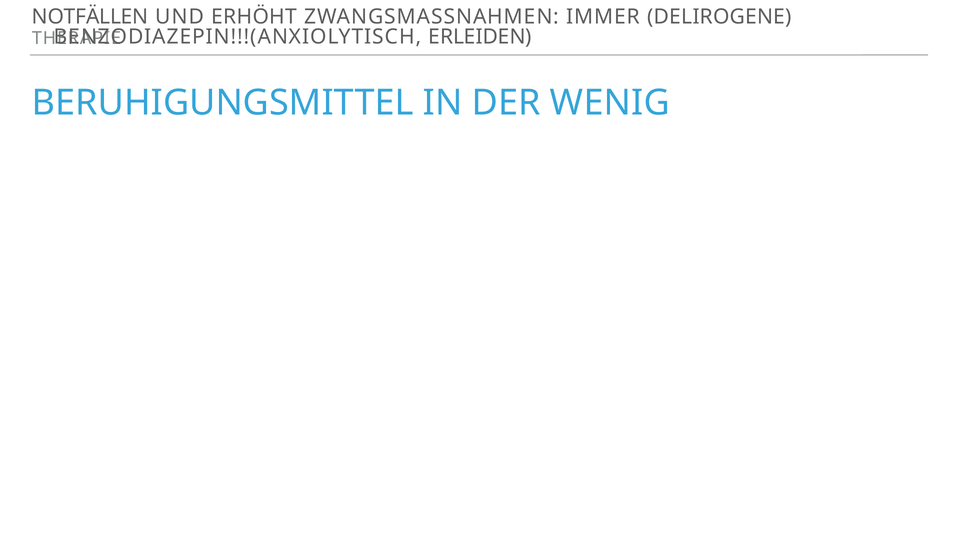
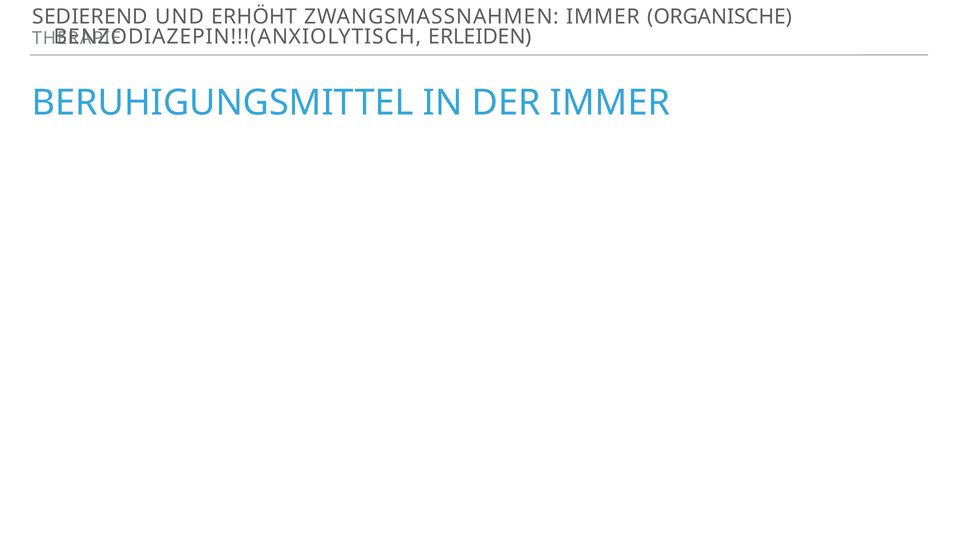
NOTFÄLLEN: NOTFÄLLEN -> SEDIEREND (90, 17)
DELIROGENE: DELIROGENE -> ORGANISCHE (720, 17)
DER WENIG: WENIG -> IMMER (610, 103)
